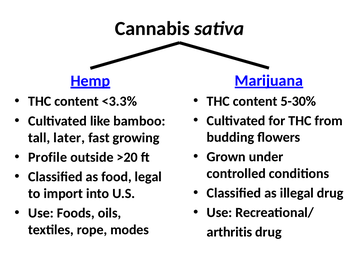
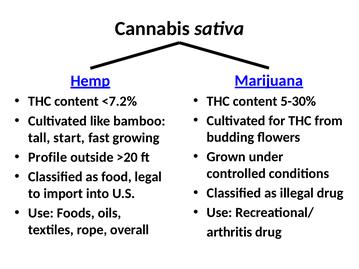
<3.3%: <3.3% -> <7.2% (119, 101)
later: later -> start (69, 138)
modes: modes -> overall (130, 230)
